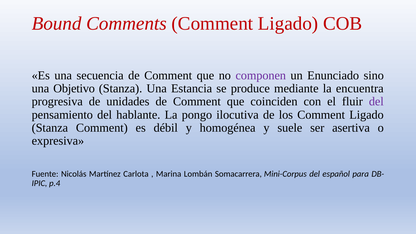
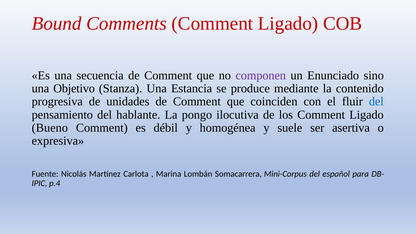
encuentra: encuentra -> contenido (360, 89)
del colour: purple -> blue (376, 102)
Stanza: Stanza -> Bueno (50, 128)
